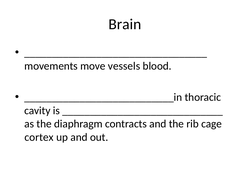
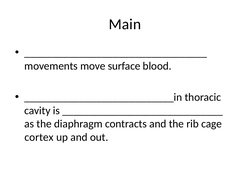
Brain: Brain -> Main (125, 24)
vessels: vessels -> surface (124, 66)
